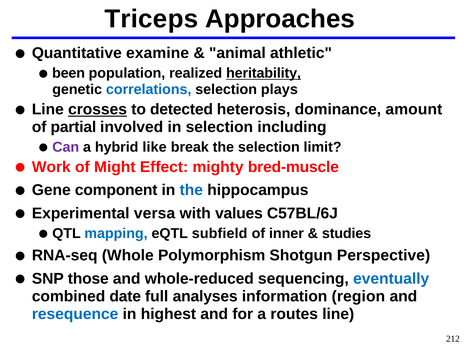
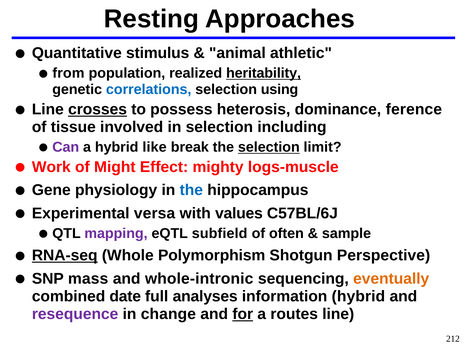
Triceps: Triceps -> Resting (151, 19)
examine: examine -> stimulus (158, 53)
been: been -> from (68, 73)
plays: plays -> using (280, 90)
detected: detected -> possess (181, 109)
amount: amount -> ference (414, 109)
partial: partial -> tissue (73, 127)
selection underline: none -> present (269, 147)
bred-muscle: bred-muscle -> logs-muscle (293, 167)
component: component -> physiology (116, 190)
mapping colour: blue -> purple (116, 234)
inner: inner -> often (286, 234)
studies: studies -> sample (347, 234)
RNA-seq underline: none -> present (65, 256)
those: those -> mass (88, 279)
whole-reduced: whole-reduced -> whole-intronic (199, 279)
eventually colour: blue -> orange (391, 279)
information region: region -> hybrid (358, 297)
resequence colour: blue -> purple (75, 314)
highest: highest -> change (168, 314)
for underline: none -> present (243, 314)
